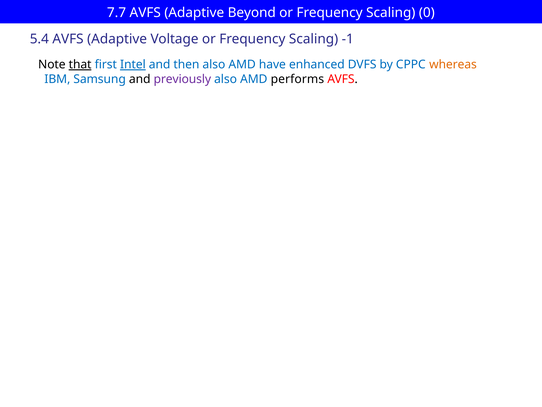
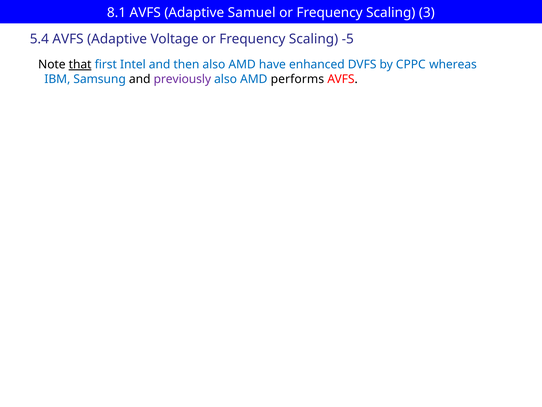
7.7: 7.7 -> 8.1 (117, 13)
Beyond: Beyond -> Samuel (252, 13)
0: 0 -> 3 (427, 13)
-1: -1 -> -5 (348, 39)
Intel underline: present -> none (133, 65)
whereas colour: orange -> blue (453, 65)
